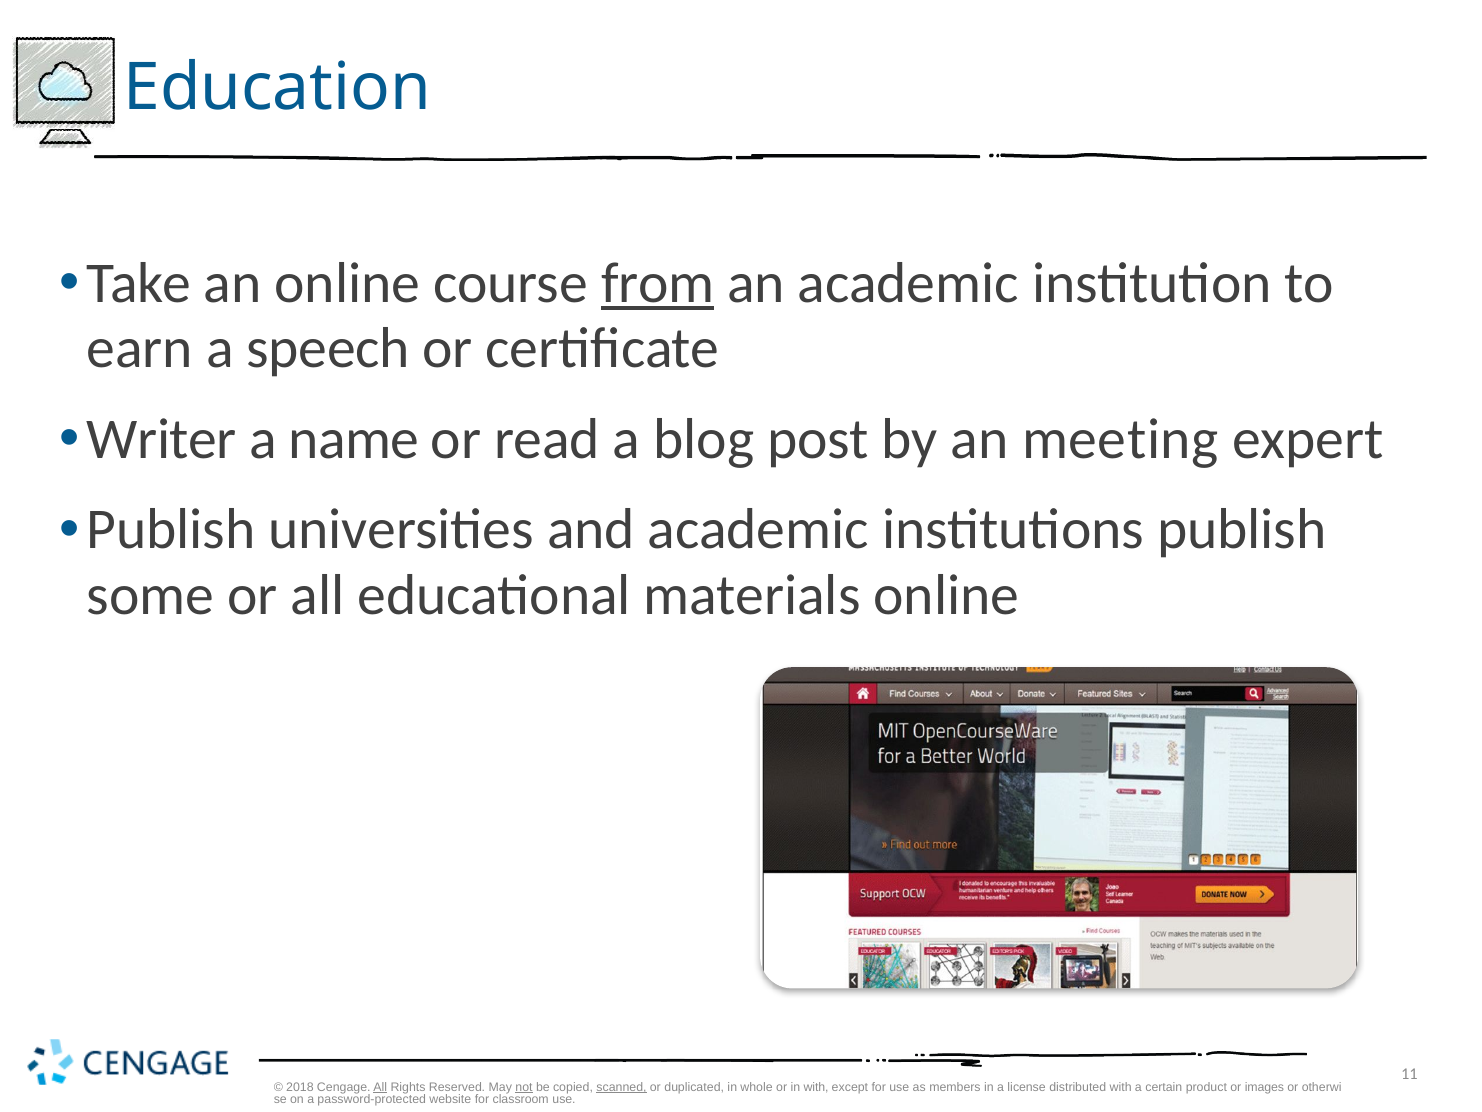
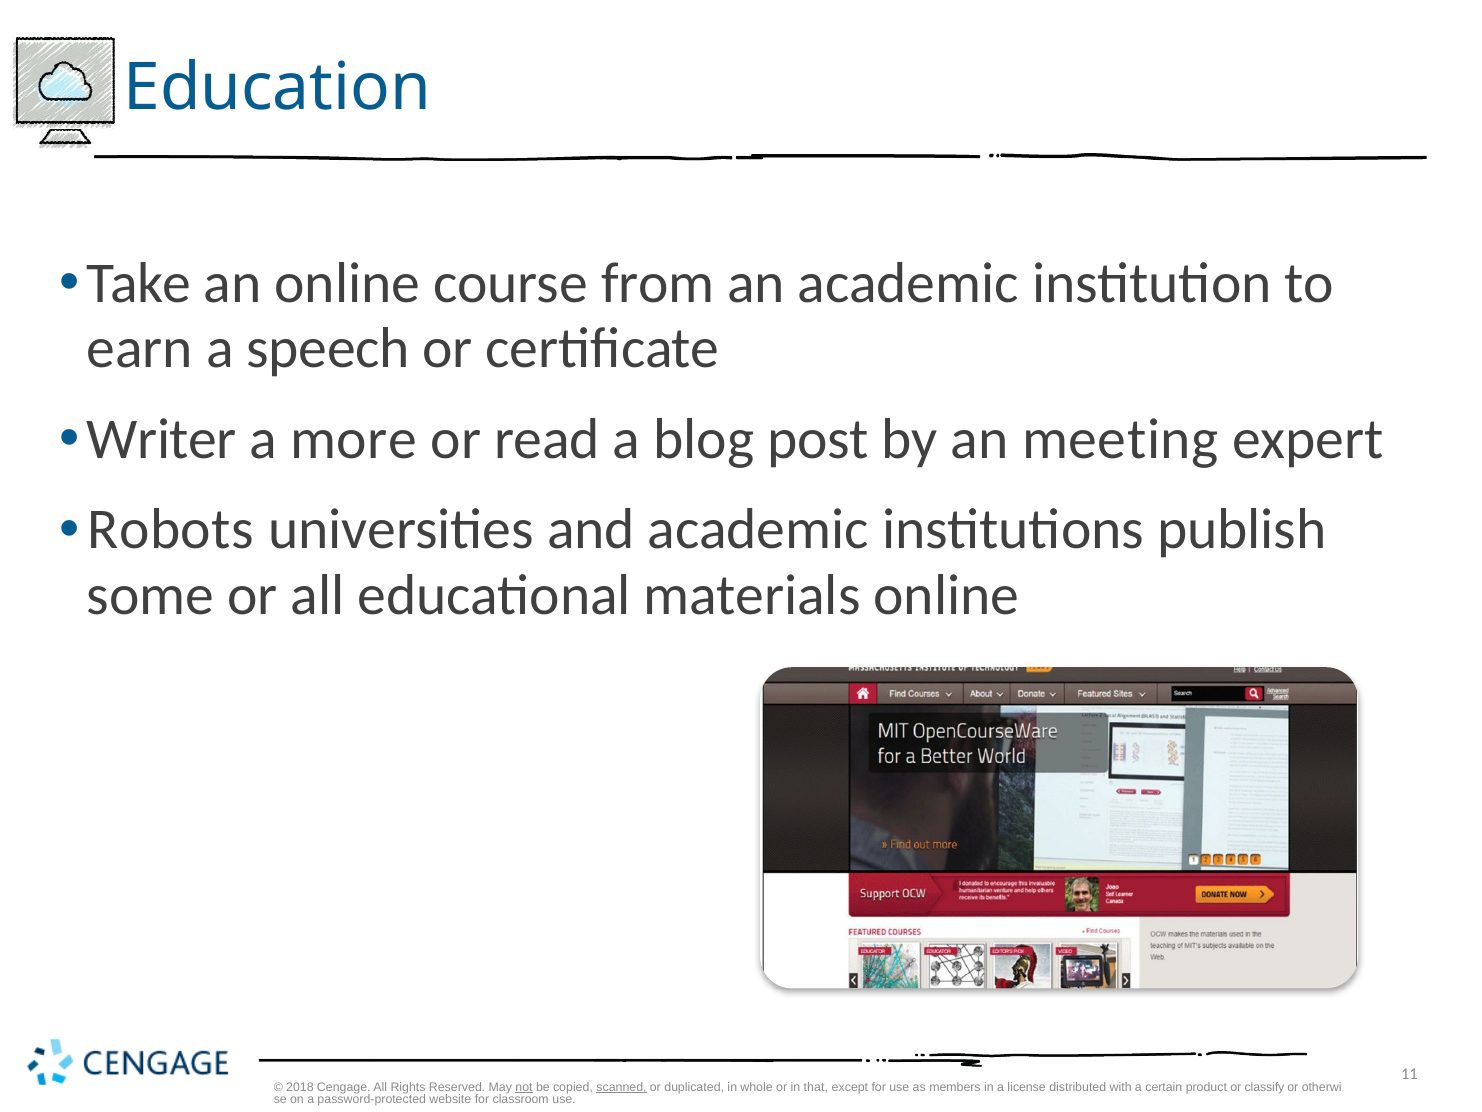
from underline: present -> none (658, 283)
name: name -> more (353, 439)
Publish: Publish -> Robots (171, 530)
All underline: present -> none (380, 1087)
in with: with -> that (816, 1087)
images: images -> classify (1264, 1087)
